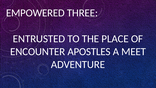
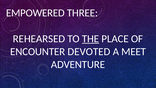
ENTRUSTED: ENTRUSTED -> REHEARSED (39, 39)
THE underline: none -> present (91, 39)
APOSTLES: APOSTLES -> DEVOTED (89, 51)
